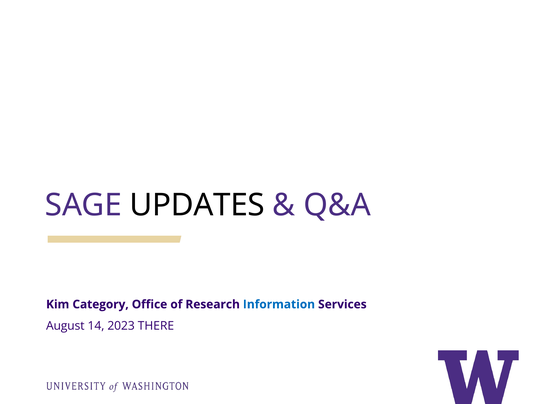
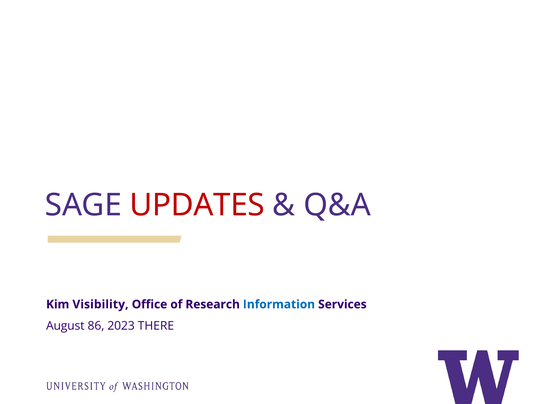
UPDATES colour: black -> red (197, 205)
Category: Category -> Visibility (100, 304)
14: 14 -> 86 (96, 326)
